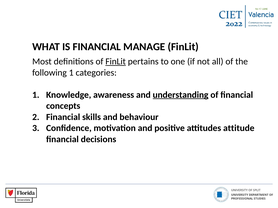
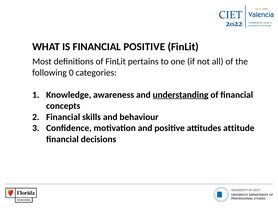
FINANCIAL MANAGE: MANAGE -> POSITIVE (144, 47)
FinLit underline: present -> none (116, 62)
following 1: 1 -> 0 (71, 73)
